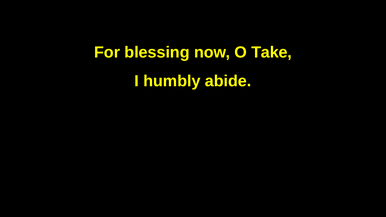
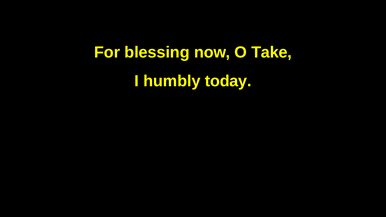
abide: abide -> today (228, 81)
